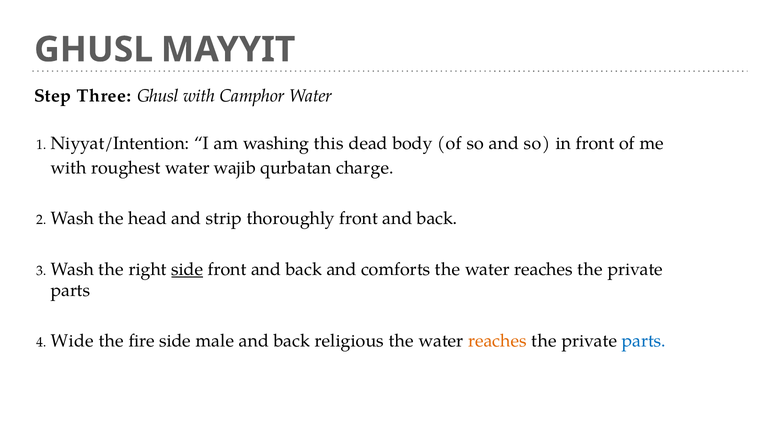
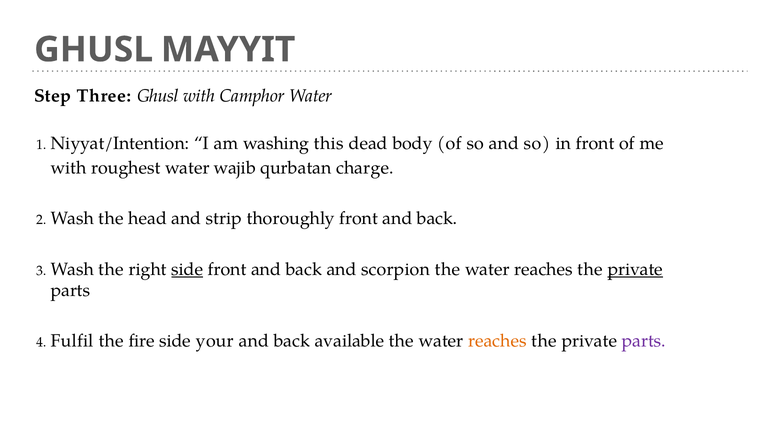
comforts: comforts -> scorpion (396, 269)
private underline: none -> present (635, 269)
Wide: Wide -> Fulfil (72, 341)
male: male -> your (215, 341)
religious: religious -> available (349, 341)
parts colour: blue -> purple (644, 341)
